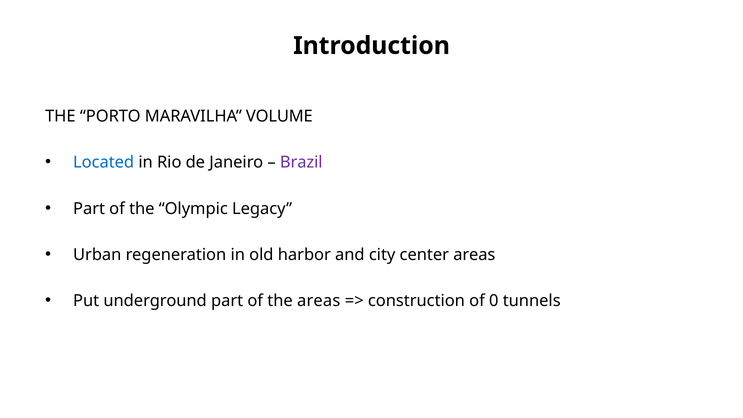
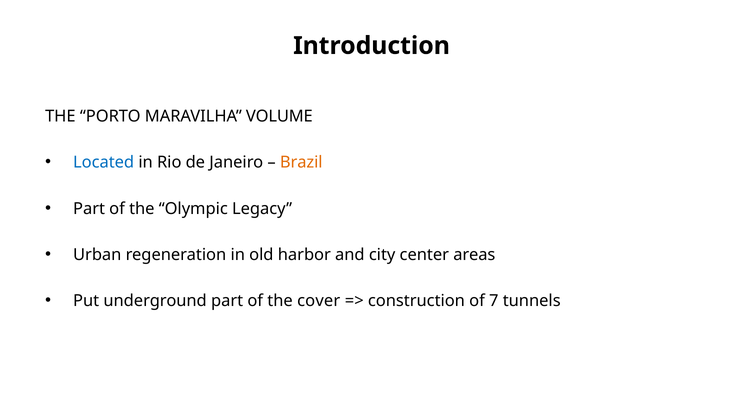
Brazil colour: purple -> orange (301, 162)
the areas: areas -> cover (319, 301)
0: 0 -> 7 (494, 301)
